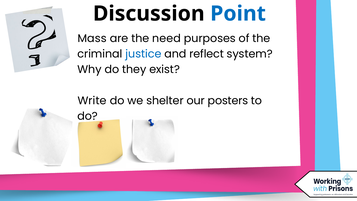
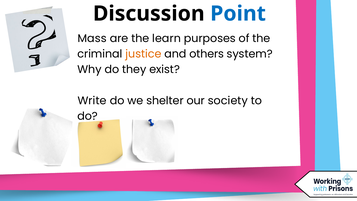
need: need -> learn (167, 38)
justice colour: blue -> orange (143, 54)
reflect: reflect -> others (207, 54)
posters: posters -> society (228, 101)
